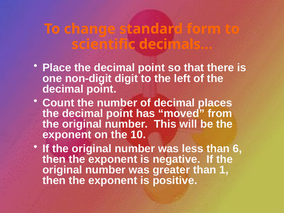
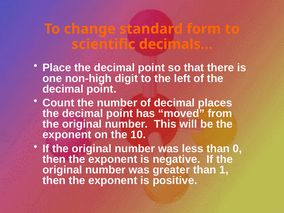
non-digit: non-digit -> non-high (88, 78)
6: 6 -> 0 (237, 149)
